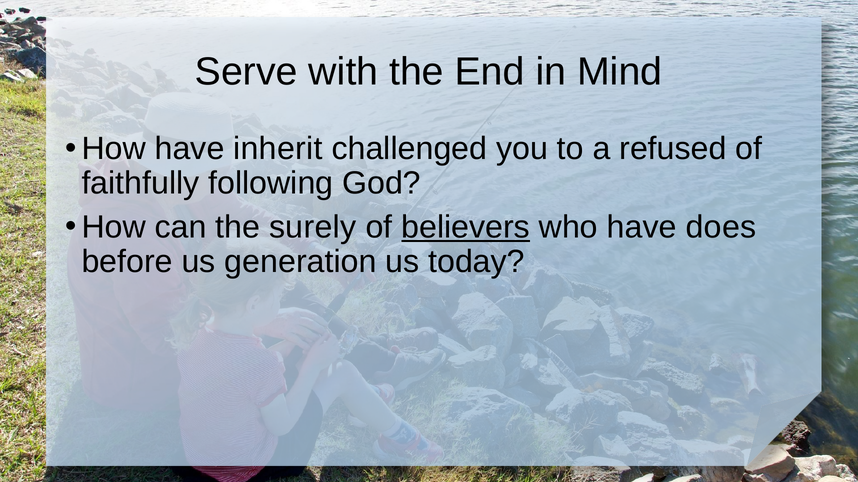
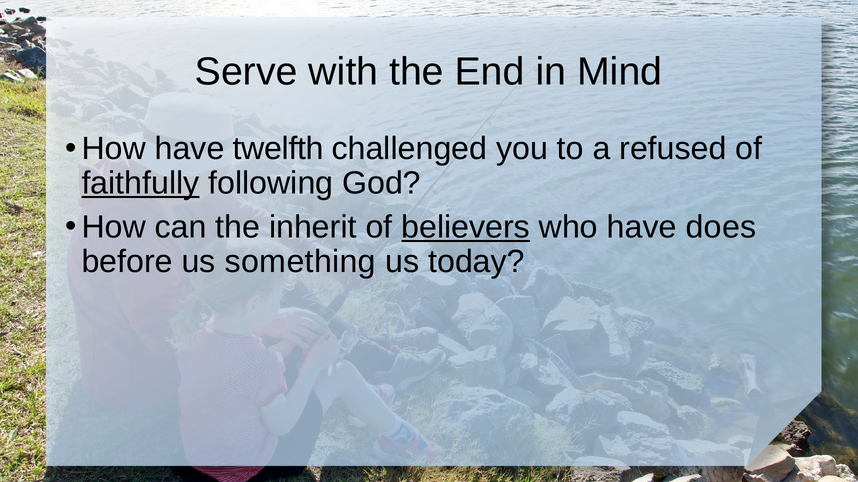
inherit: inherit -> twelfth (278, 149)
faithfully underline: none -> present (140, 184)
surely: surely -> inherit (313, 227)
generation: generation -> something (300, 262)
